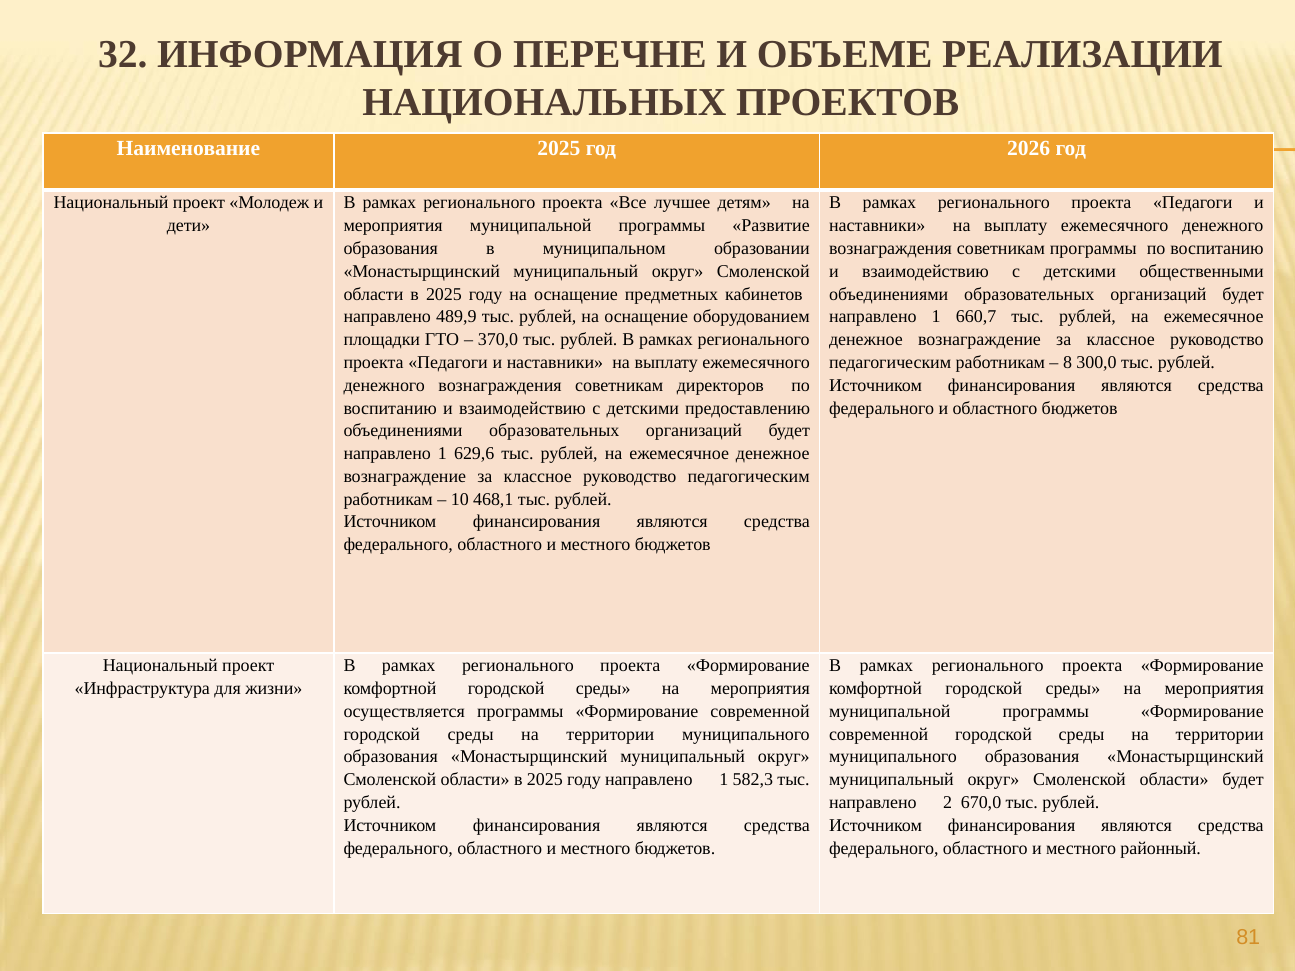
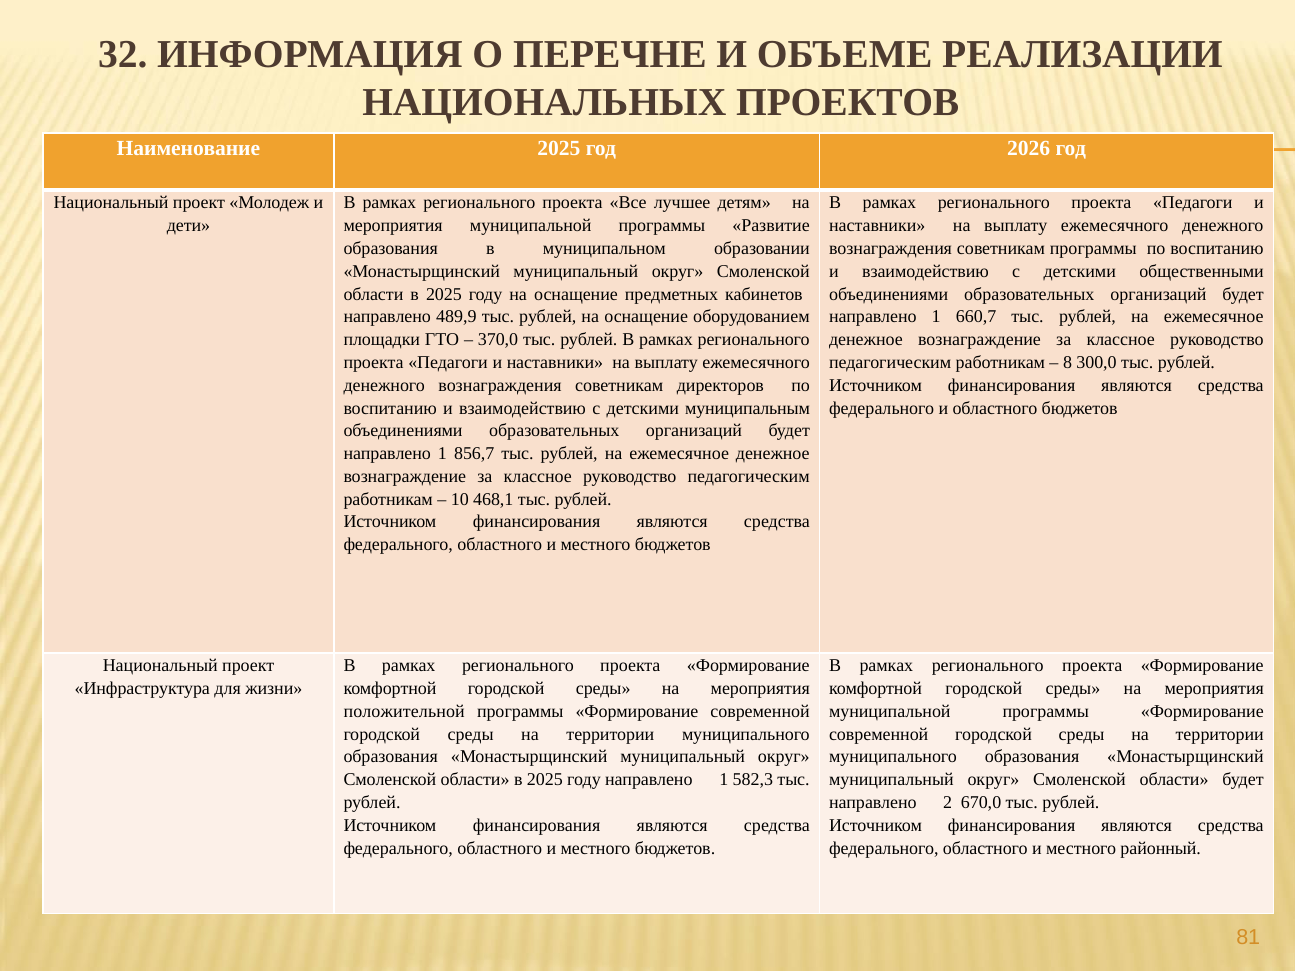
предоставлению: предоставлению -> муниципальным (748, 408)
629,6: 629,6 -> 856,7 (474, 454)
осуществляется: осуществляется -> положительной (404, 712)
